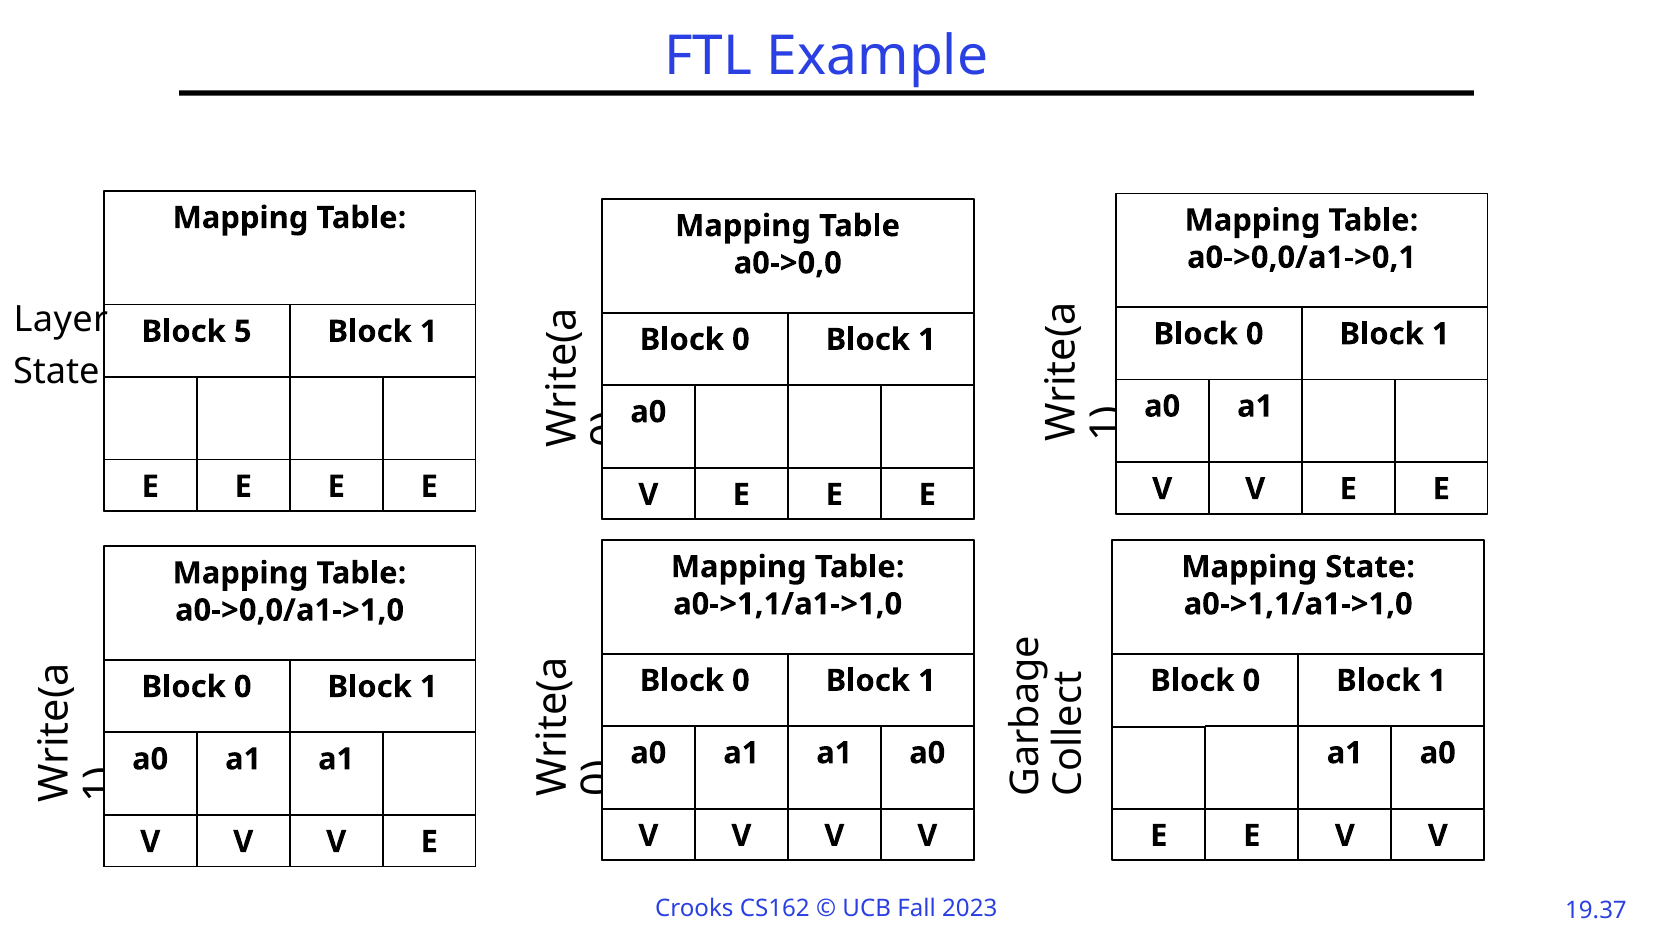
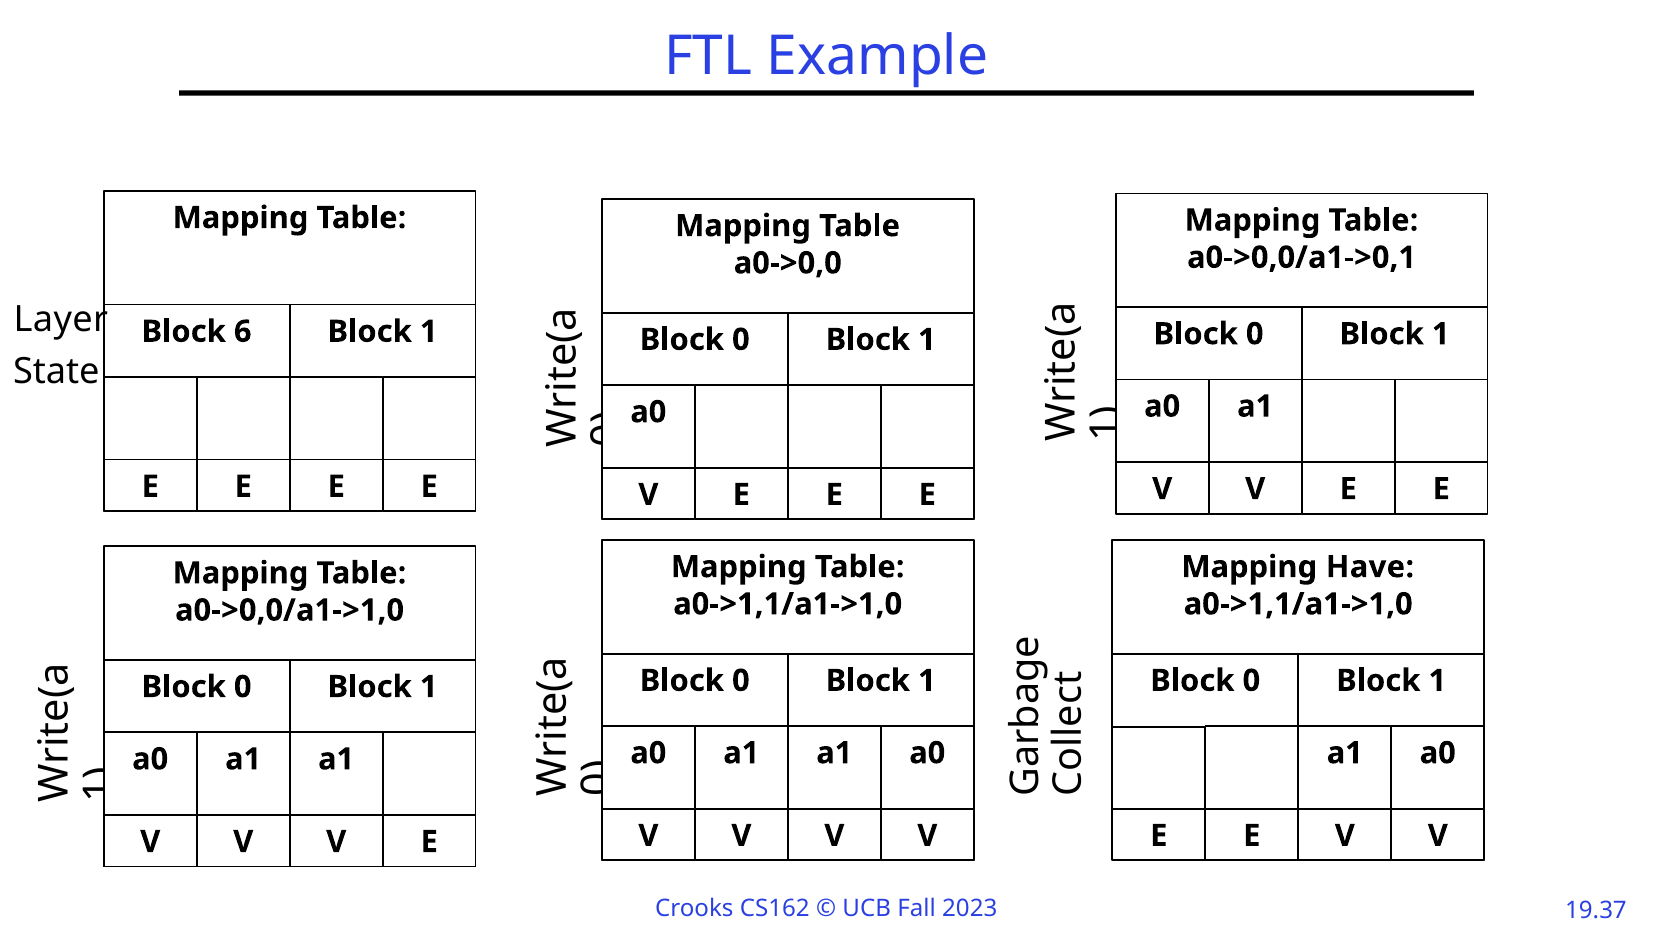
5: 5 -> 6 (243, 332)
Mapping State: State -> Have (1370, 567)
